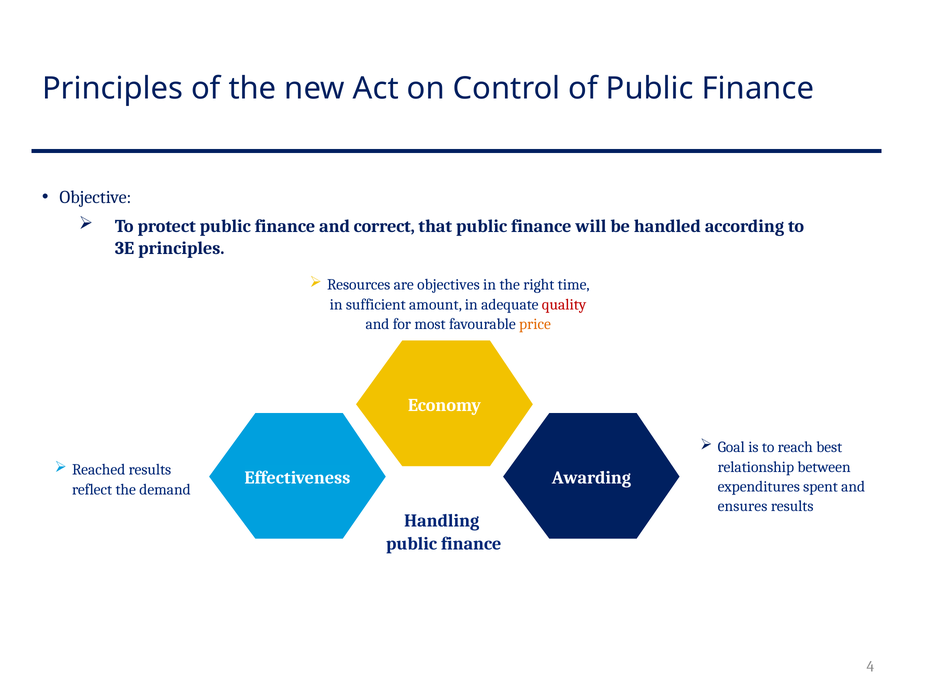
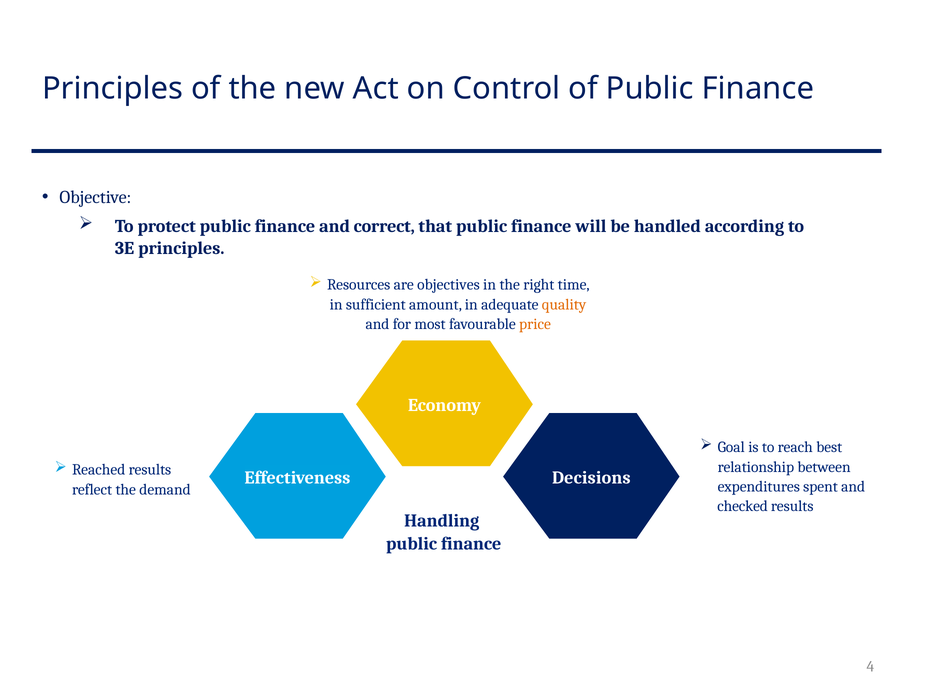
quality colour: red -> orange (564, 304)
Awarding: Awarding -> Decisions (591, 477)
ensures: ensures -> checked (743, 506)
